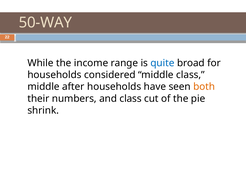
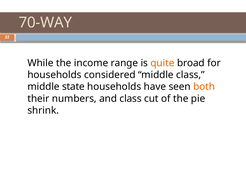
50-WAY: 50-WAY -> 70-WAY (45, 23)
quite colour: blue -> orange (162, 63)
after: after -> state (73, 87)
